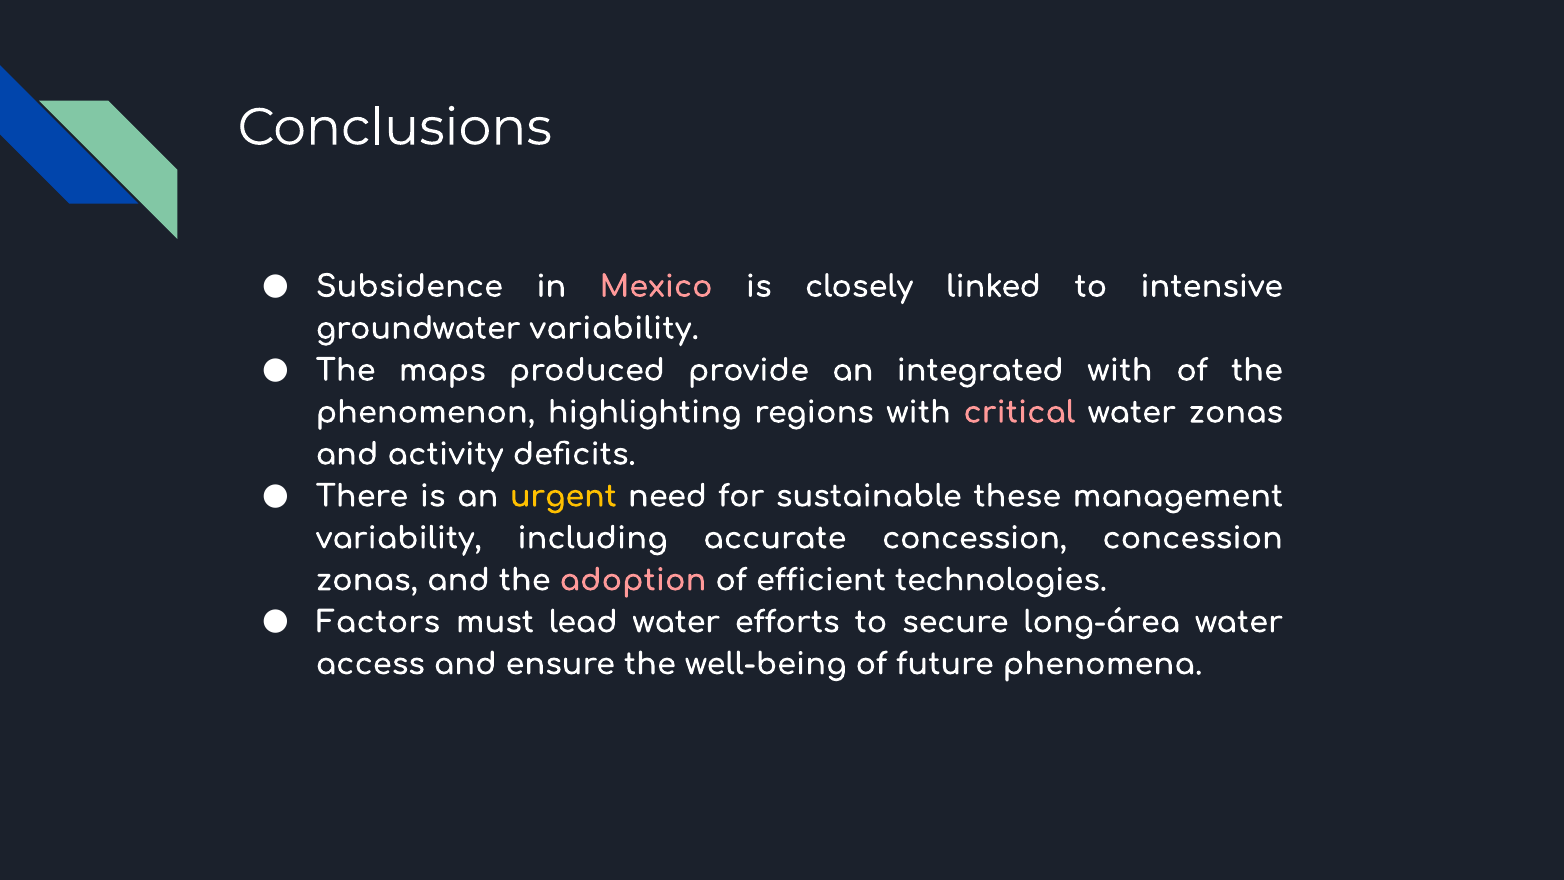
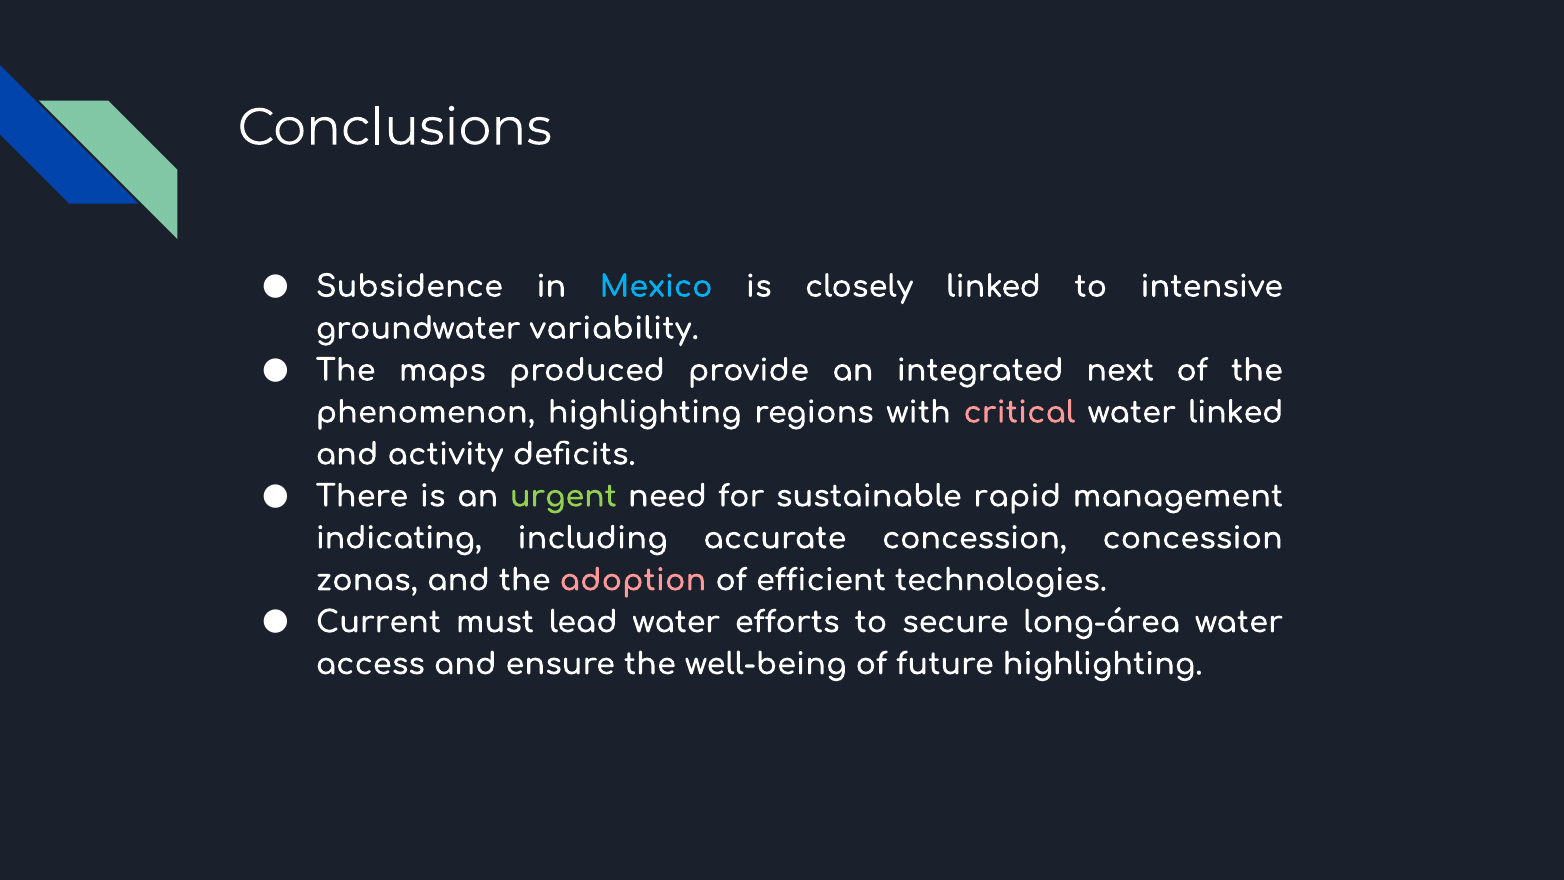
Mexico colour: pink -> light blue (656, 287)
integrated with: with -> next (1120, 371)
water zonas: zonas -> linked (1236, 413)
urgent colour: yellow -> light green (563, 496)
these: these -> rapid (1017, 496)
variability: variability -> indicating (399, 538)
Factors: Factors -> Current (378, 622)
future phenomena: phenomena -> highlighting (1103, 664)
